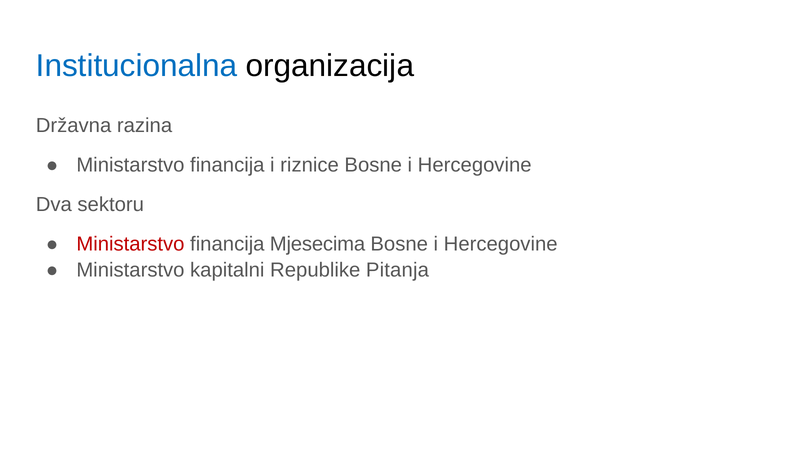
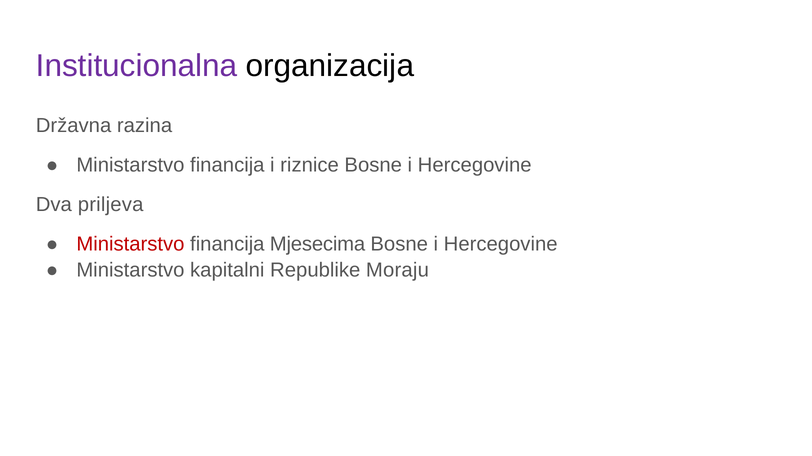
Institucionalna colour: blue -> purple (137, 66)
sektoru: sektoru -> priljeva (111, 205)
Pitanja: Pitanja -> Moraju (397, 271)
